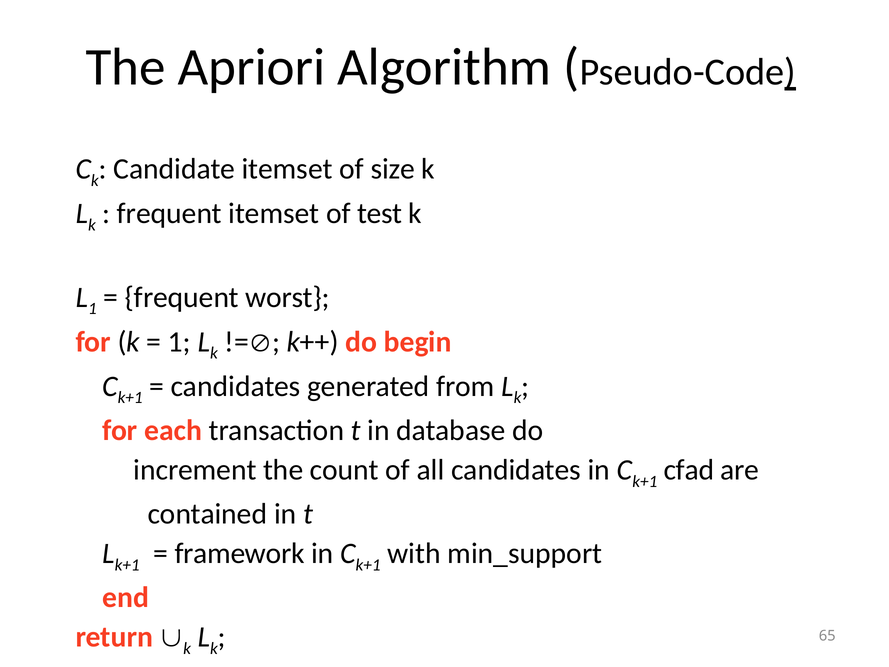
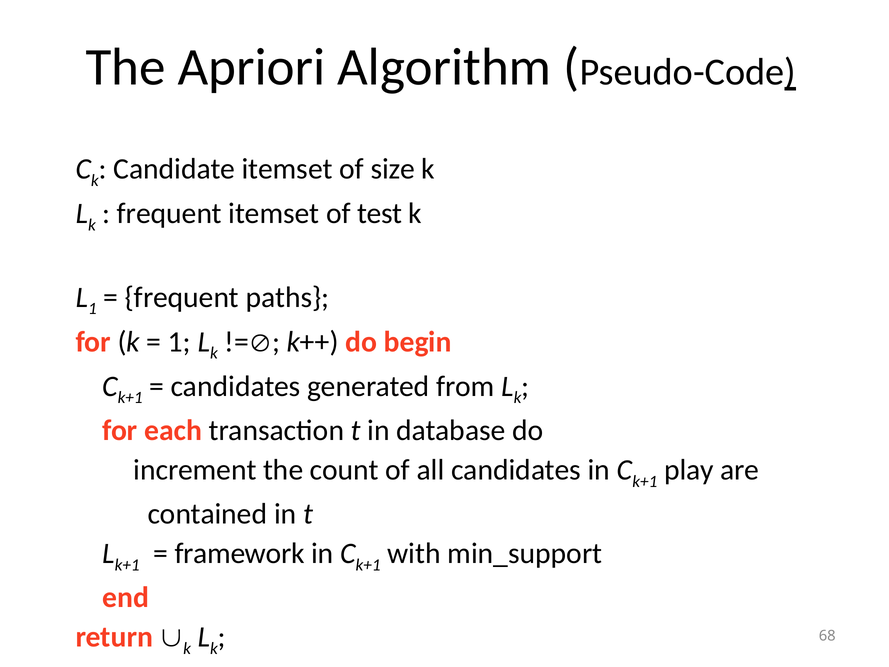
worst: worst -> paths (287, 297)
cfad: cfad -> play (689, 470)
65: 65 -> 68 (827, 636)
